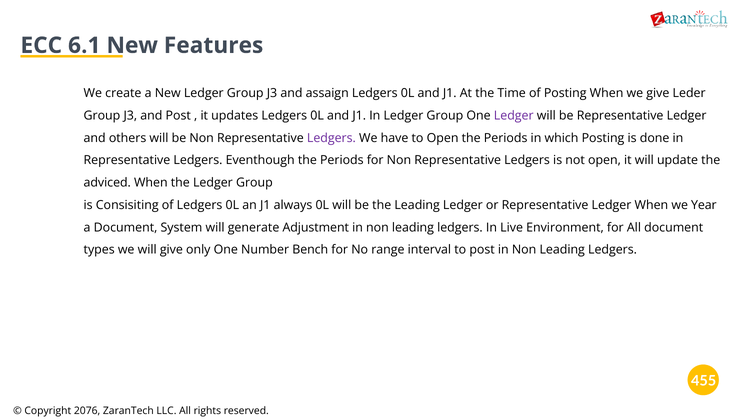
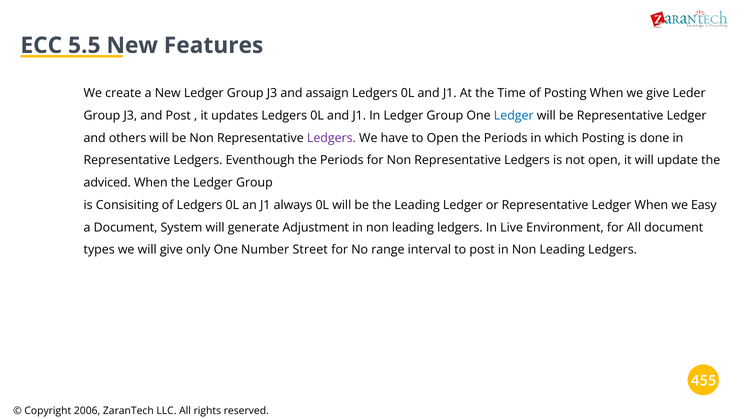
6.1: 6.1 -> 5.5 (84, 45)
Ledger colour: purple -> blue (514, 116)
Year: Year -> Easy (704, 205)
Bench: Bench -> Street (310, 249)
2076: 2076 -> 2006 (87, 410)
